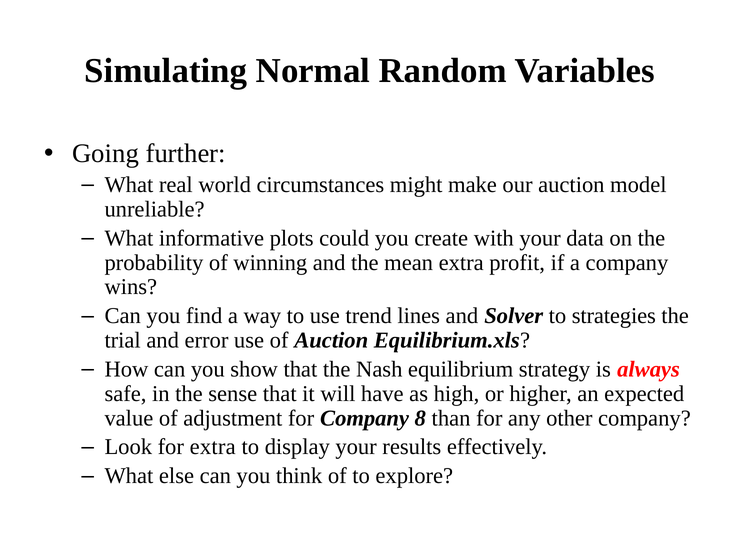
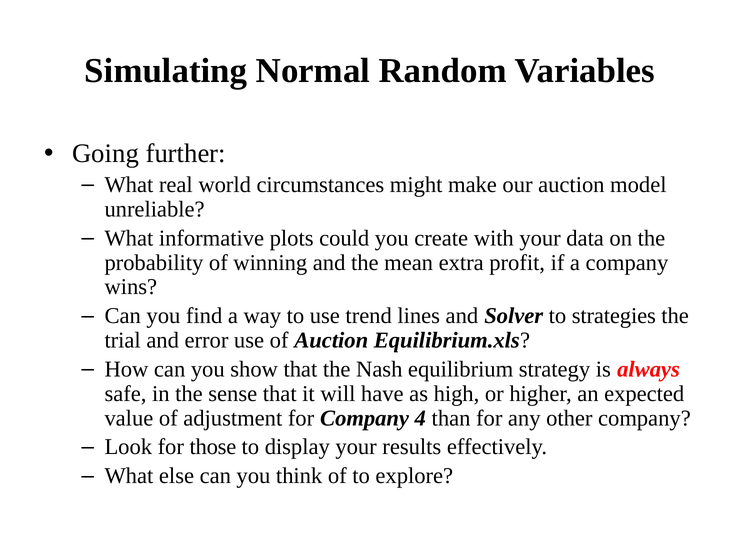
8: 8 -> 4 (420, 418)
for extra: extra -> those (213, 447)
